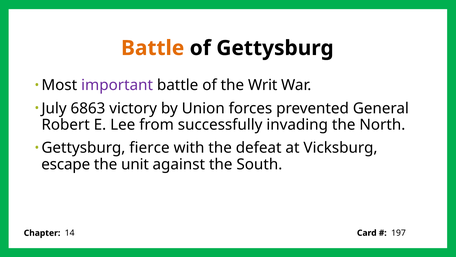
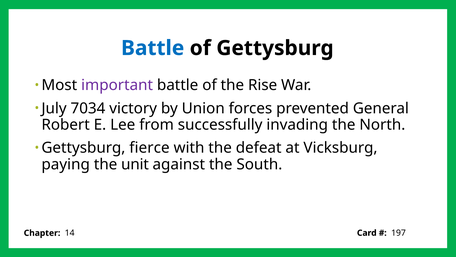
Battle colour: orange -> blue (153, 48)
Writ: Writ -> Rise (263, 85)
6863: 6863 -> 7034 (88, 108)
escape: escape -> paying (66, 164)
